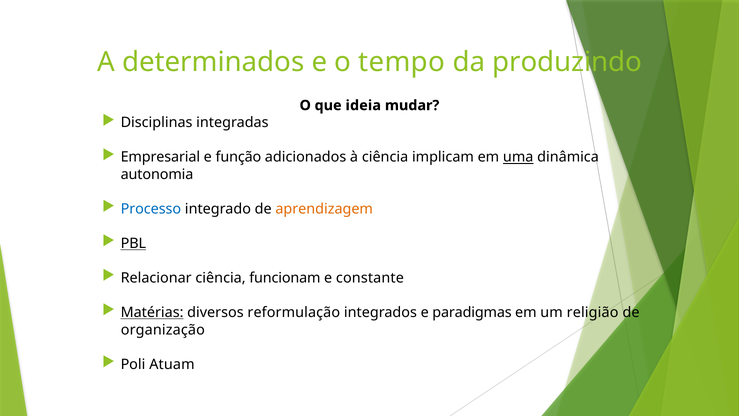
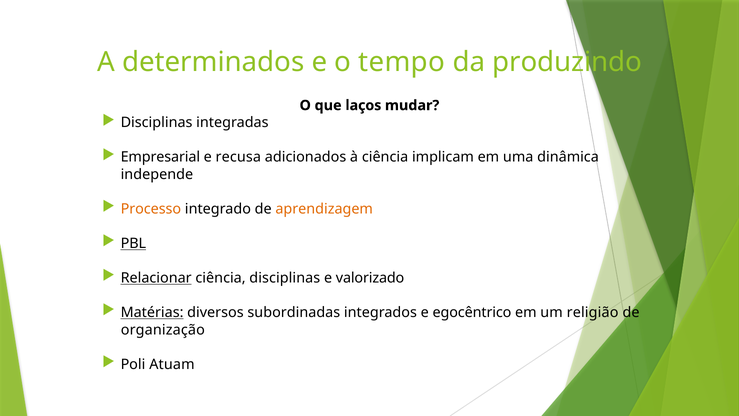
ideia: ideia -> laços (363, 105)
função: função -> recusa (238, 157)
uma underline: present -> none (518, 157)
autonomia: autonomia -> independe (157, 174)
Processo colour: blue -> orange (151, 209)
Relacionar underline: none -> present (156, 278)
ciência funcionam: funcionam -> disciplinas (285, 278)
constante: constante -> valorizado (370, 278)
reformulação: reformulação -> subordinadas (294, 312)
paradigmas: paradigmas -> egocêntrico (472, 312)
